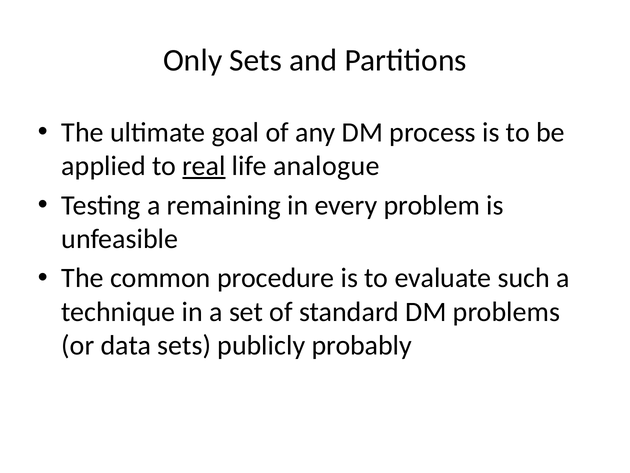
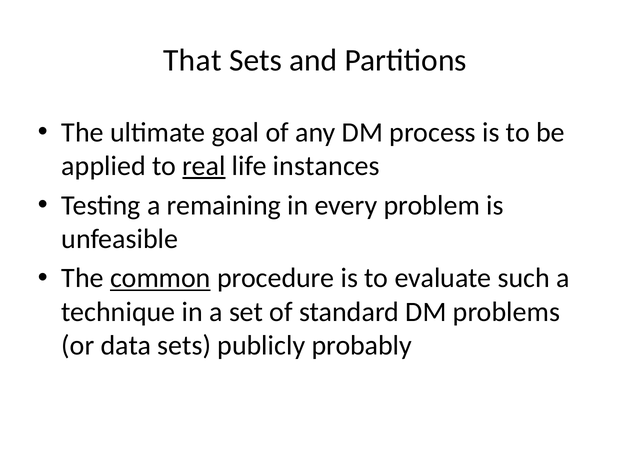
Only: Only -> That (193, 60)
analogue: analogue -> instances (326, 166)
common underline: none -> present (160, 278)
